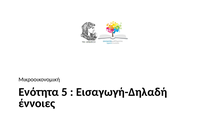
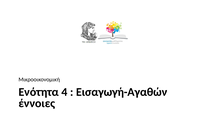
5: 5 -> 4 (64, 92)
Εισαγωγή-Δηλαδή: Εισαγωγή-Δηλαδή -> Εισαγωγή-Αγαθών (122, 92)
